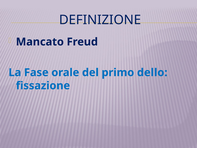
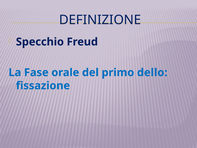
Mancato: Mancato -> Specchio (40, 42)
